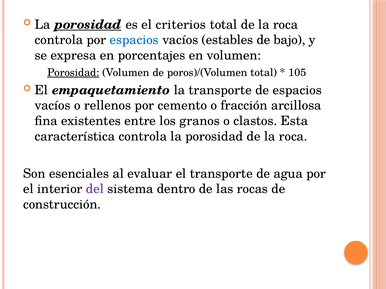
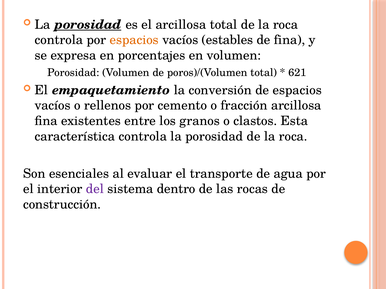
el criterios: criterios -> arcillosa (181, 25)
espacios colour: blue -> orange (134, 40)
de bajo: bajo -> fina (290, 40)
Porosidad underline: present -> none (73, 73)
105: 105 -> 621 (297, 73)
la transporte: transporte -> conversión (220, 90)
